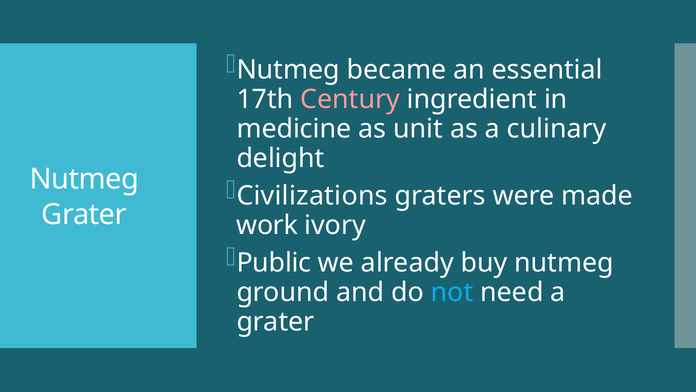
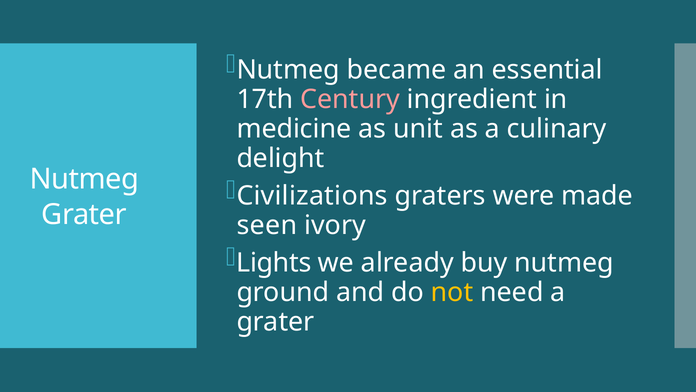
work: work -> seen (267, 225)
Public: Public -> Lights (274, 262)
not colour: light blue -> yellow (452, 292)
